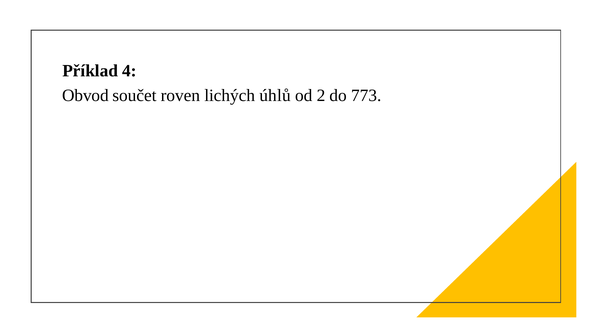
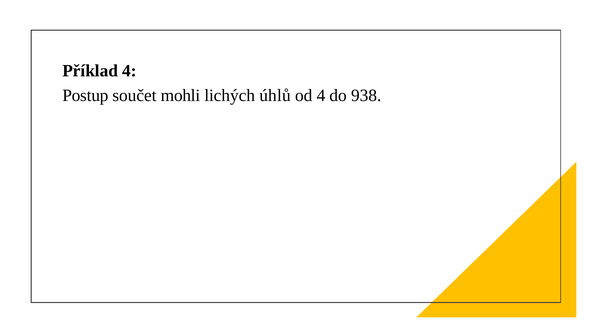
Obvod: Obvod -> Postup (85, 95)
roven: roven -> mohli (181, 95)
od 2: 2 -> 4 (321, 95)
773: 773 -> 938 (366, 95)
